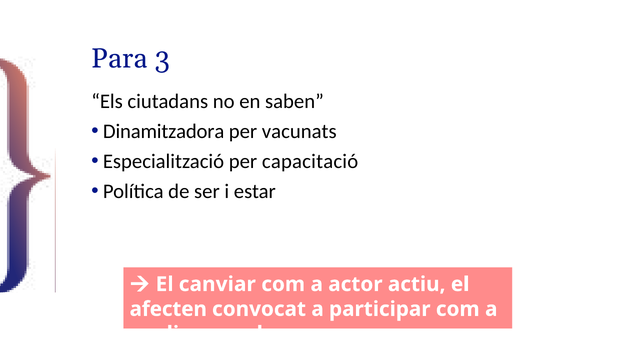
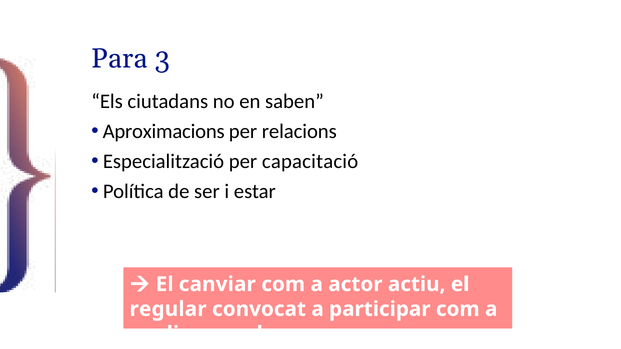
Dinamitzadora: Dinamitzadora -> Aproximacions (164, 132)
vacunats: vacunats -> relacions (299, 132)
afecten: afecten -> regular (168, 309)
